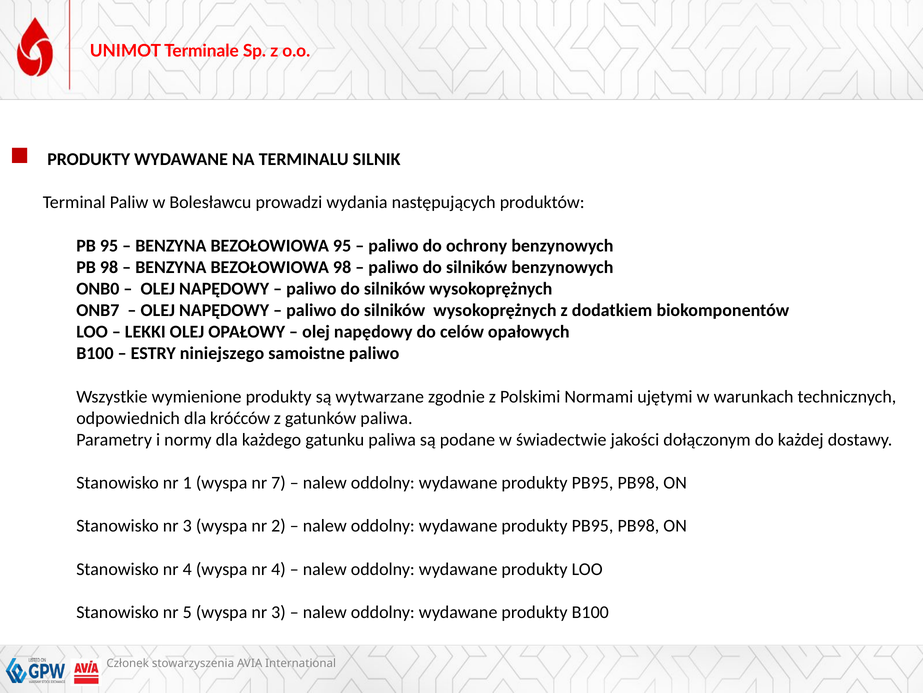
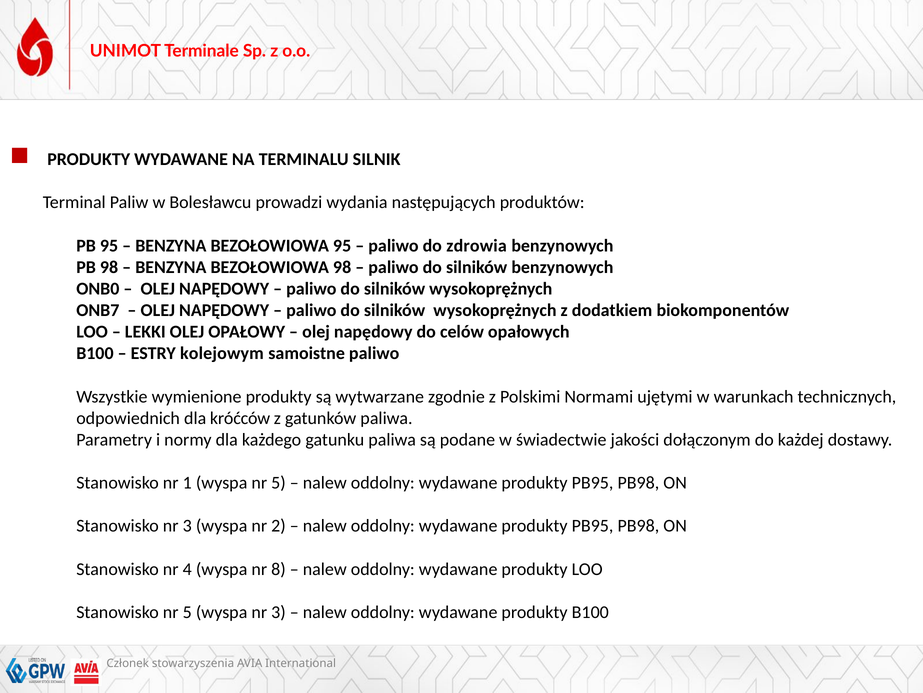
ochrony: ochrony -> zdrowia (477, 245)
niniejszego: niniejszego -> kolejowym (222, 353)
wyspa nr 7: 7 -> 5 (278, 482)
wyspa nr 4: 4 -> 8 (278, 569)
